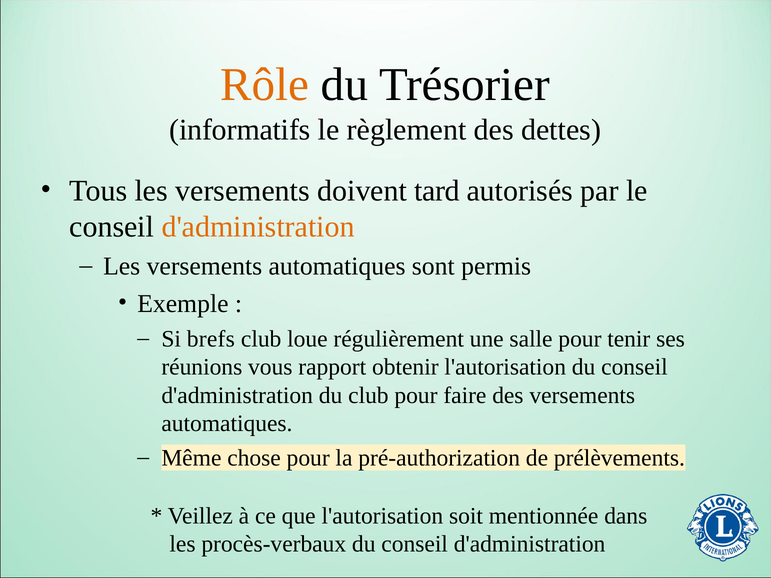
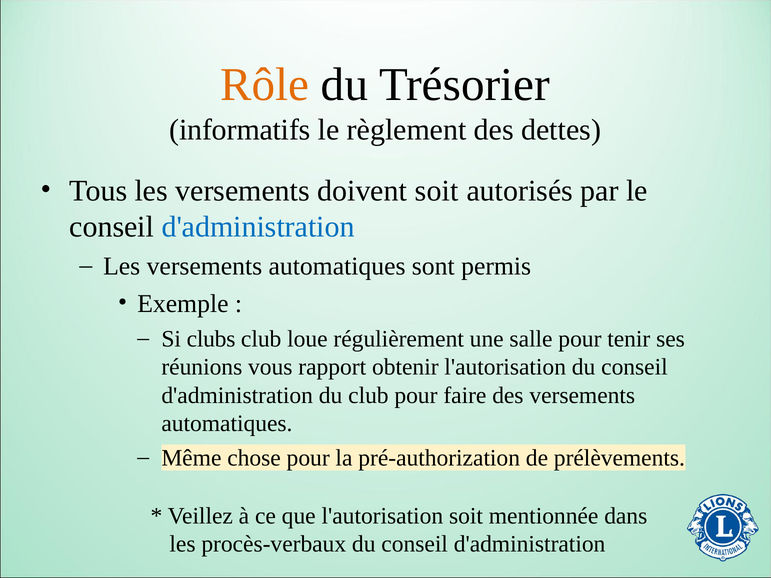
doivent tard: tard -> soit (437, 191)
d'administration colour: orange -> blue (258, 227)
brefs: brefs -> clubs (211, 339)
